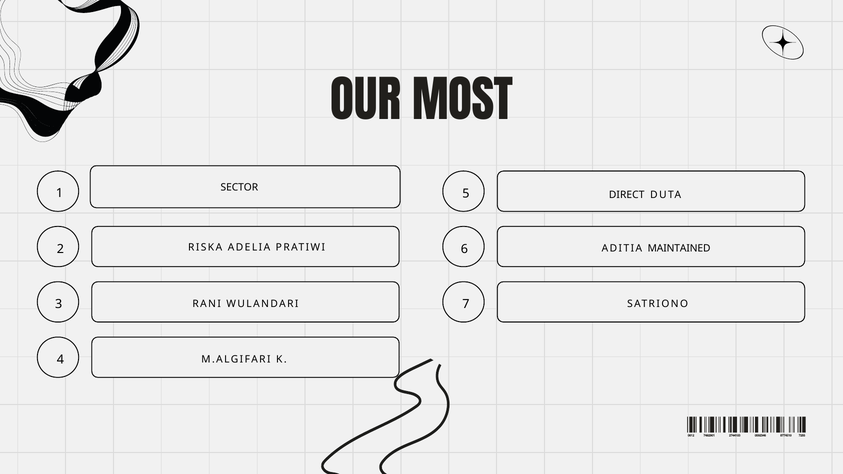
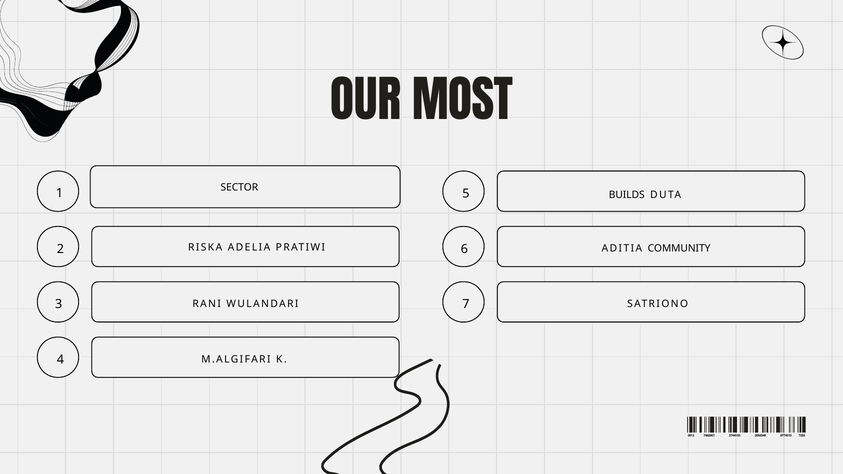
DIRECT: DIRECT -> BUILDS (627, 195)
MAINTAINED: MAINTAINED -> COMMUNITY (679, 249)
